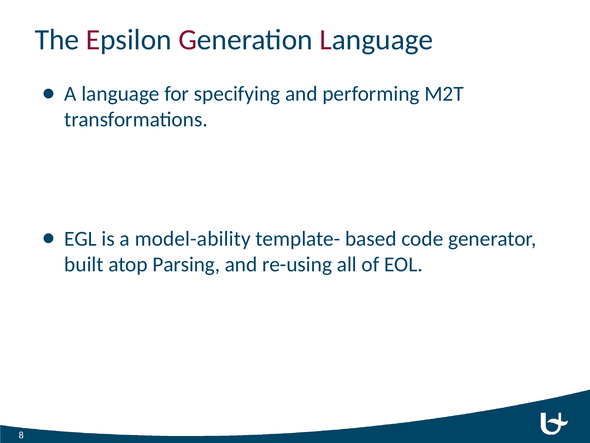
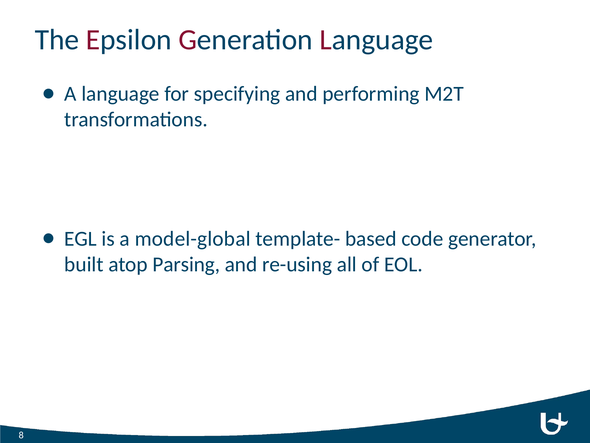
model-ability: model-ability -> model-global (193, 239)
